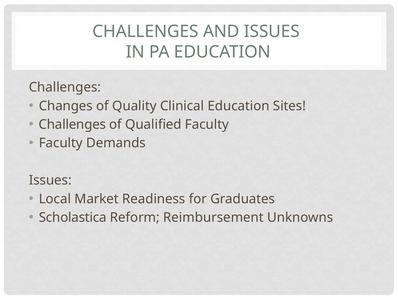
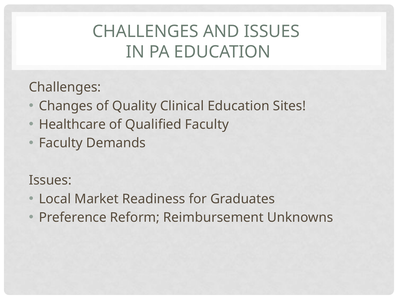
Challenges: Challenges -> Healthcare (72, 124)
Scholastica: Scholastica -> Preference (73, 217)
